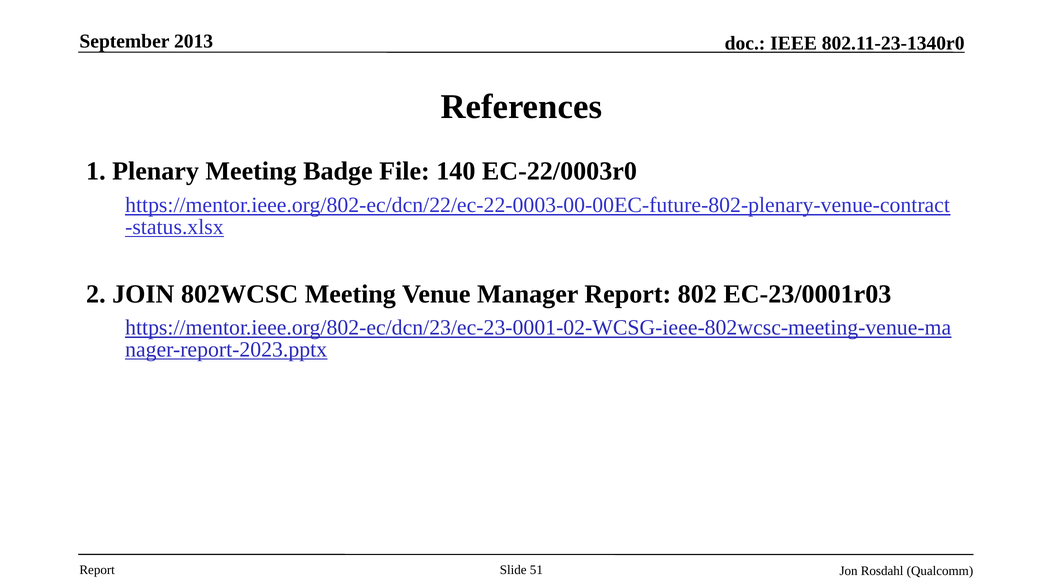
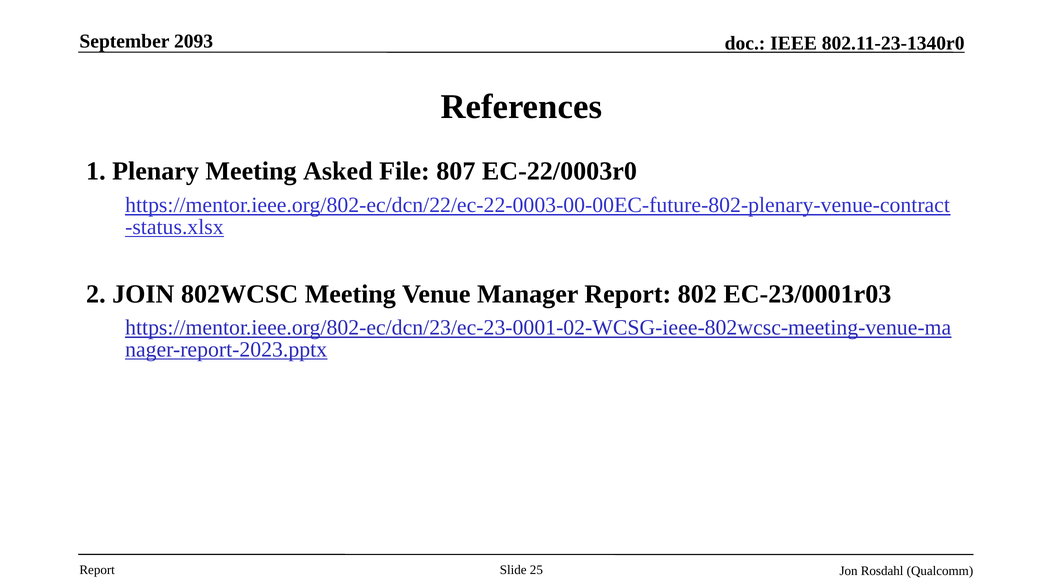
2013: 2013 -> 2093 (194, 41)
Badge: Badge -> Asked (338, 171)
140: 140 -> 807 (456, 171)
51: 51 -> 25 (536, 570)
